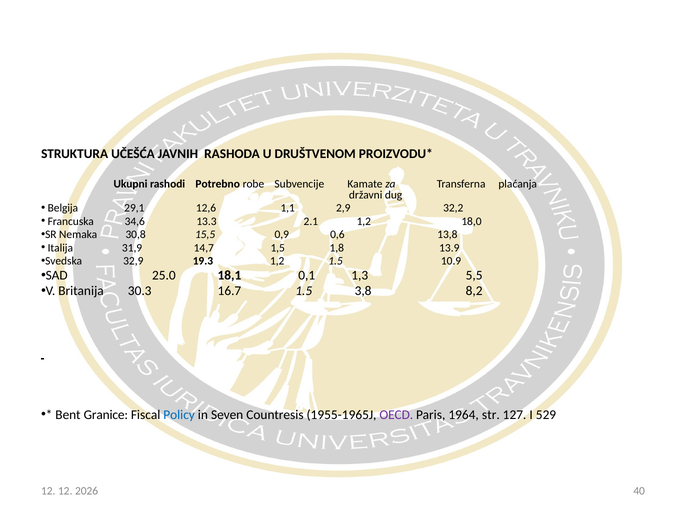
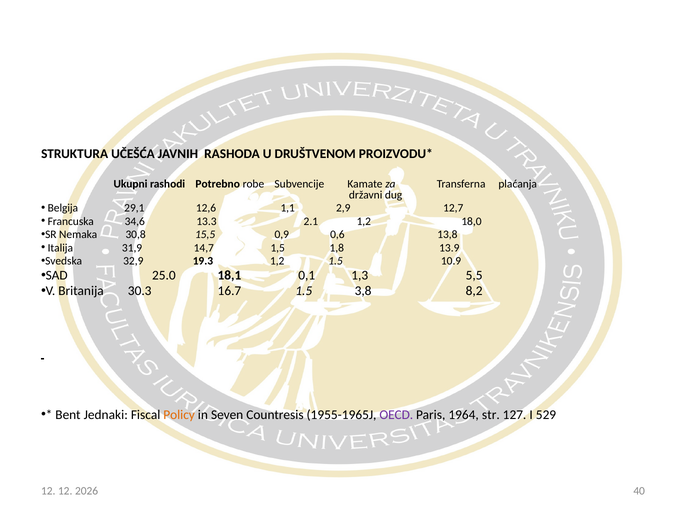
32,2: 32,2 -> 12,7 (453, 208)
Granice: Granice -> Jednaki (106, 415)
Policy colour: blue -> orange (179, 415)
